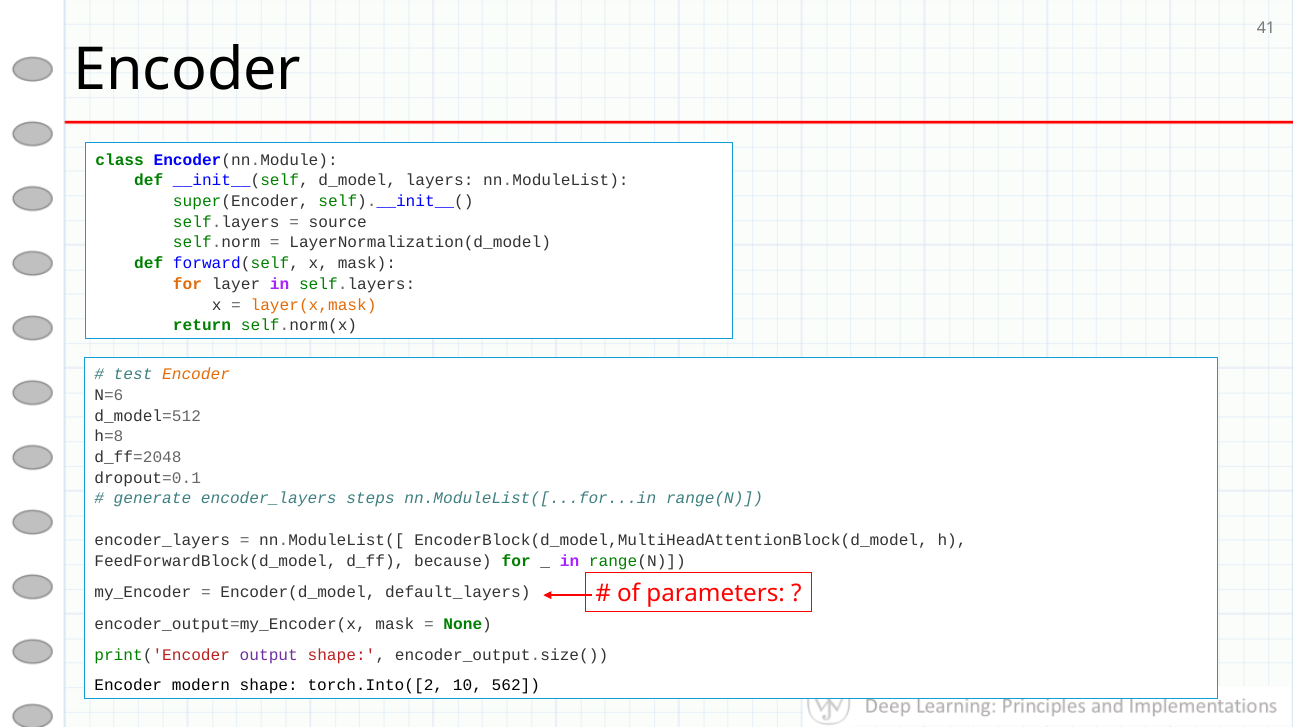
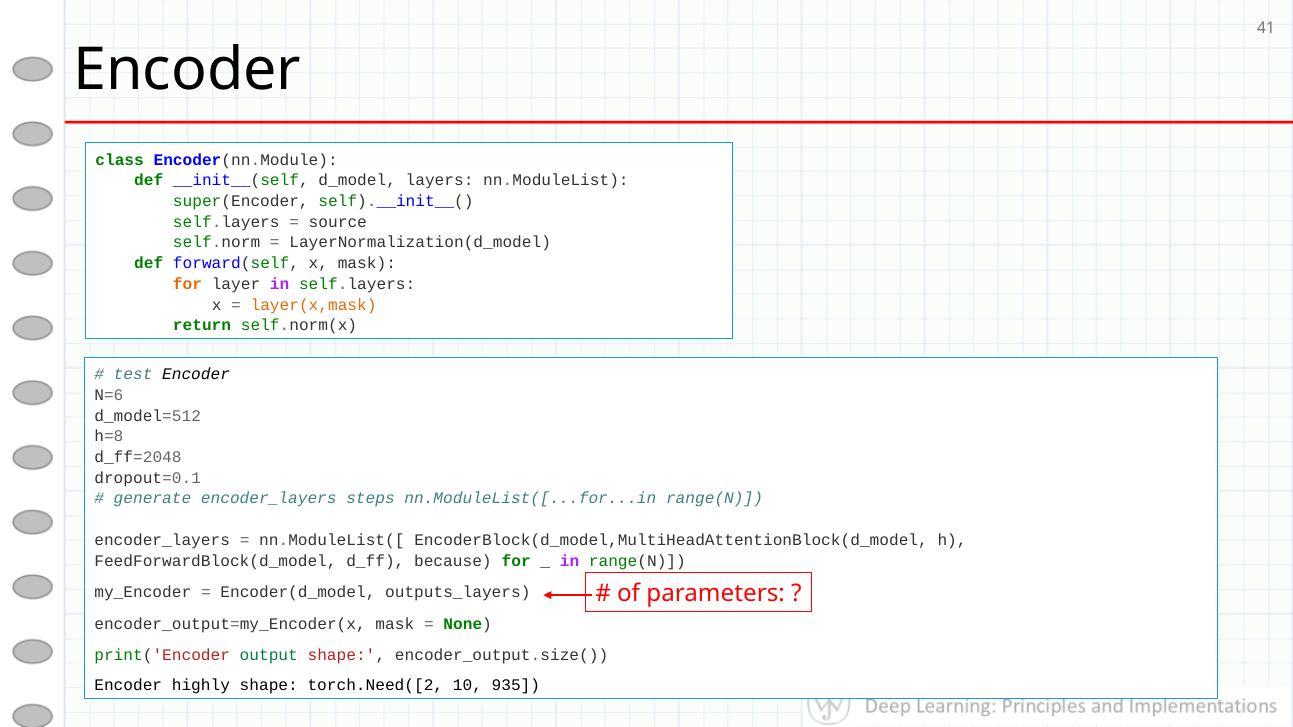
Encoder colour: orange -> black (196, 374)
default_layers: default_layers -> outputs_layers (458, 593)
output colour: purple -> green (269, 656)
modern: modern -> highly (201, 686)
torch.Into([2: torch.Into([2 -> torch.Need([2 (375, 686)
562: 562 -> 935 (516, 686)
